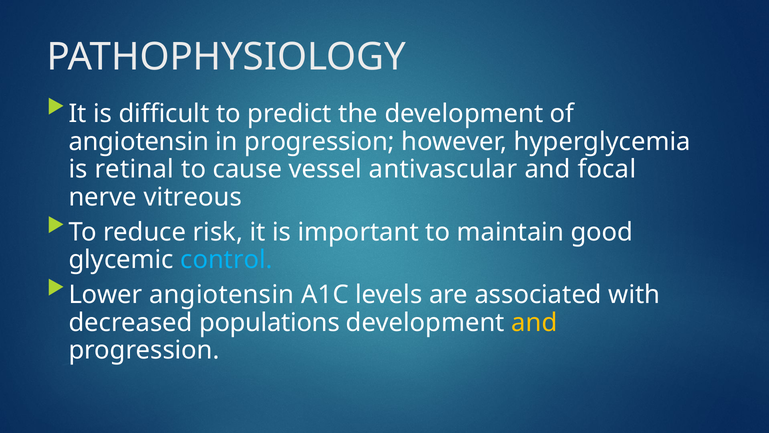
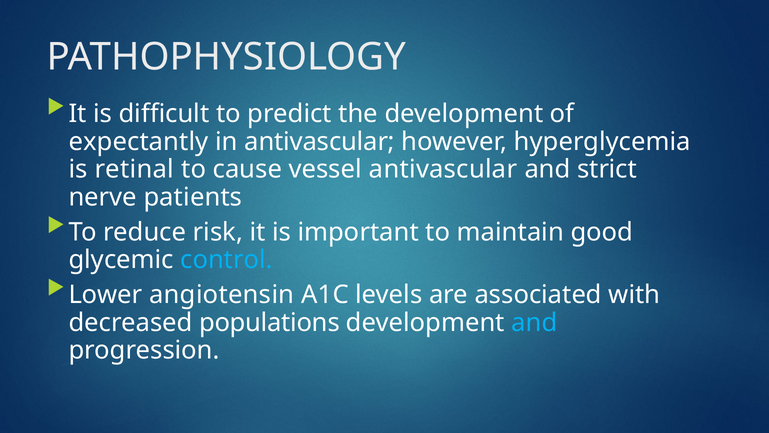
angiotensin: angiotensin -> expectantly (139, 142)
in progression: progression -> antivascular (320, 142)
focal: focal -> strict (607, 169)
vitreous: vitreous -> patients (193, 197)
and colour: yellow -> light blue (534, 322)
